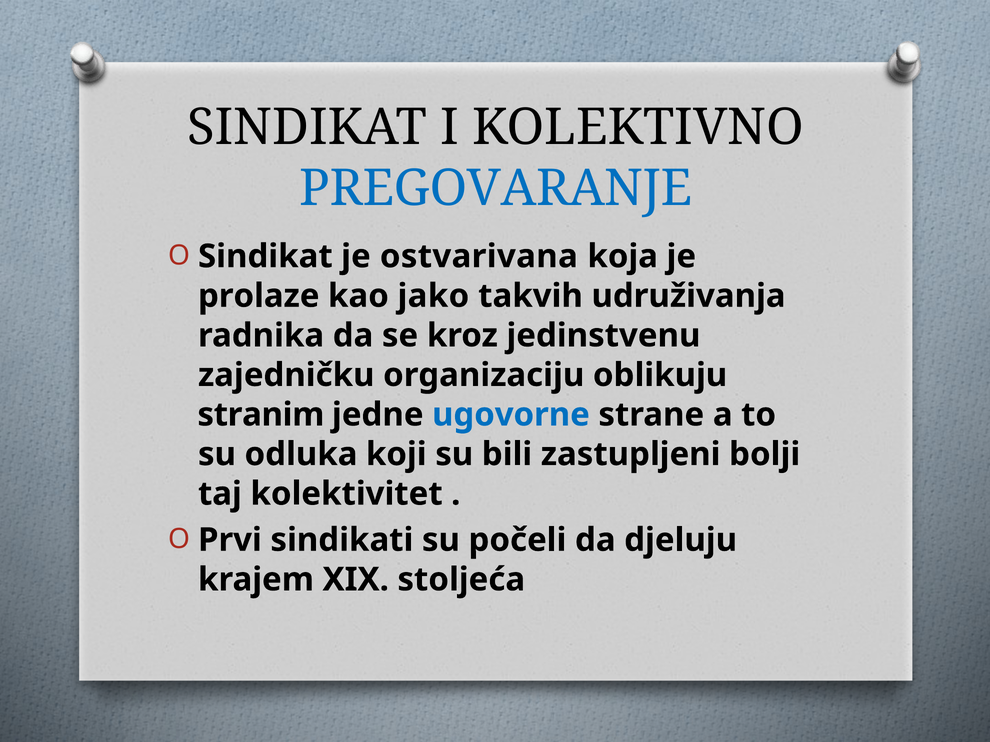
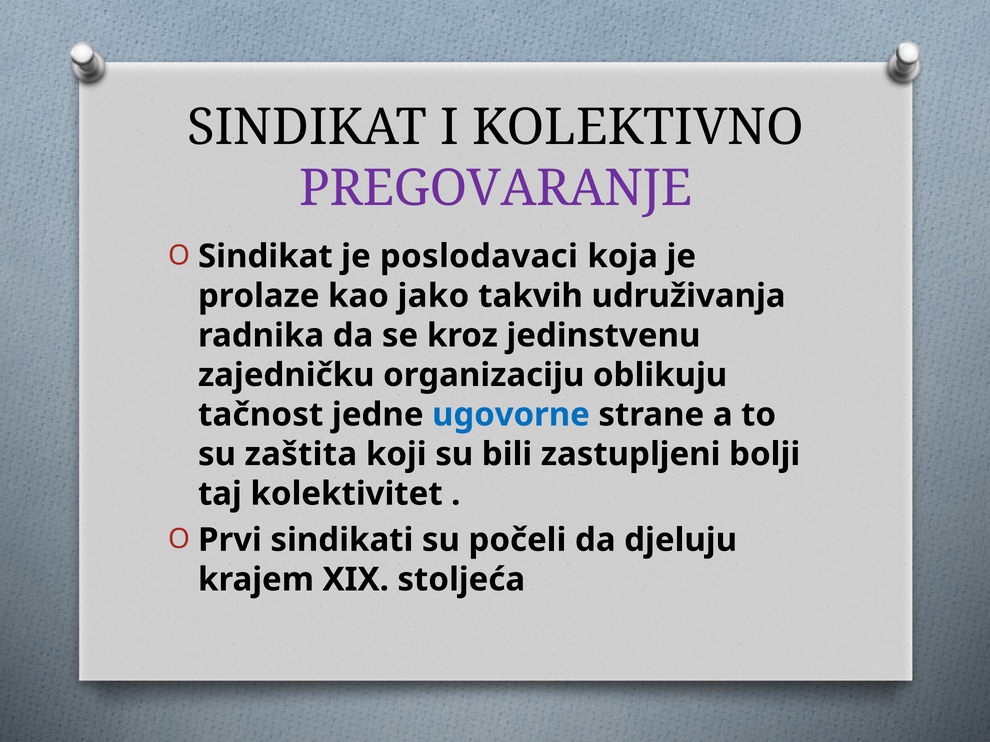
PREGOVARANJE colour: blue -> purple (496, 189)
ostvarivana: ostvarivana -> poslodavaci (479, 257)
stranim: stranim -> tačnost (261, 415)
odluka: odluka -> zaštita (301, 455)
